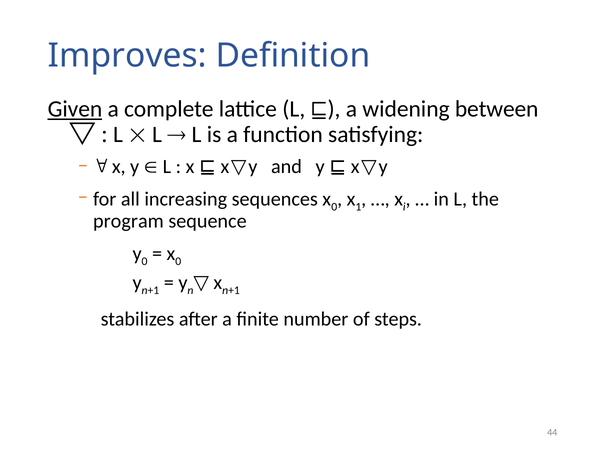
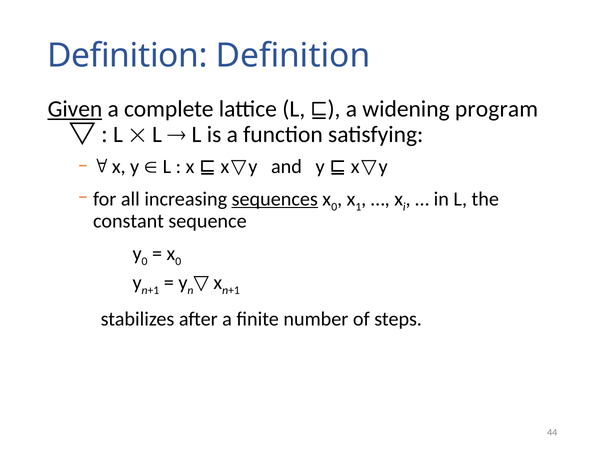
Improves: Improves -> Definition (127, 56)
between: between -> program (497, 109)
sequences underline: none -> present (275, 199)
program: program -> constant (128, 222)
